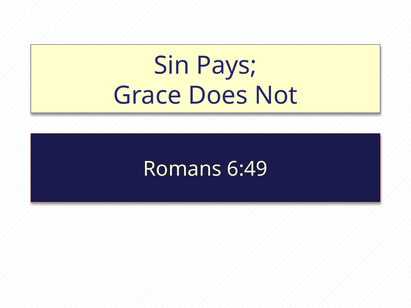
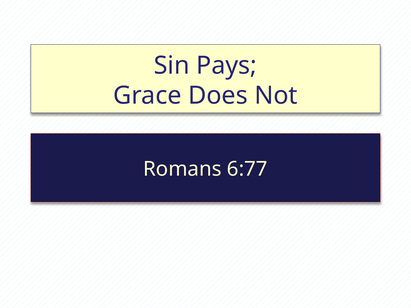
6:49: 6:49 -> 6:77 (247, 169)
